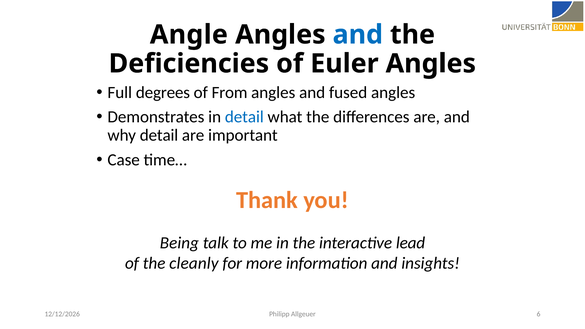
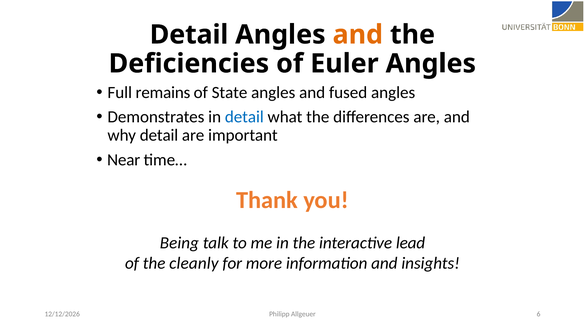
Angle: Angle -> Detail (189, 35)
and colour: blue -> orange (358, 35)
degrees: degrees -> remains (163, 92)
From: From -> State (230, 92)
Case: Case -> Near (124, 160)
